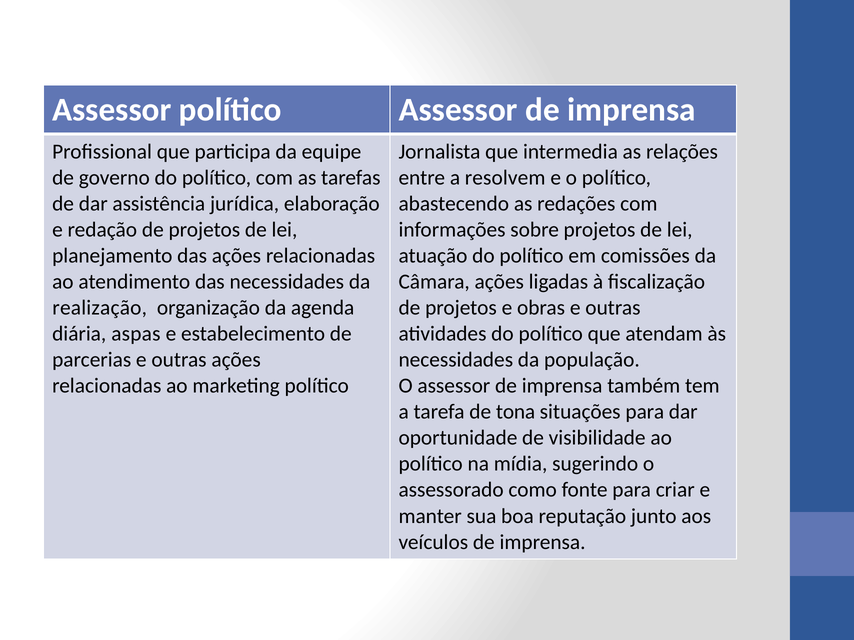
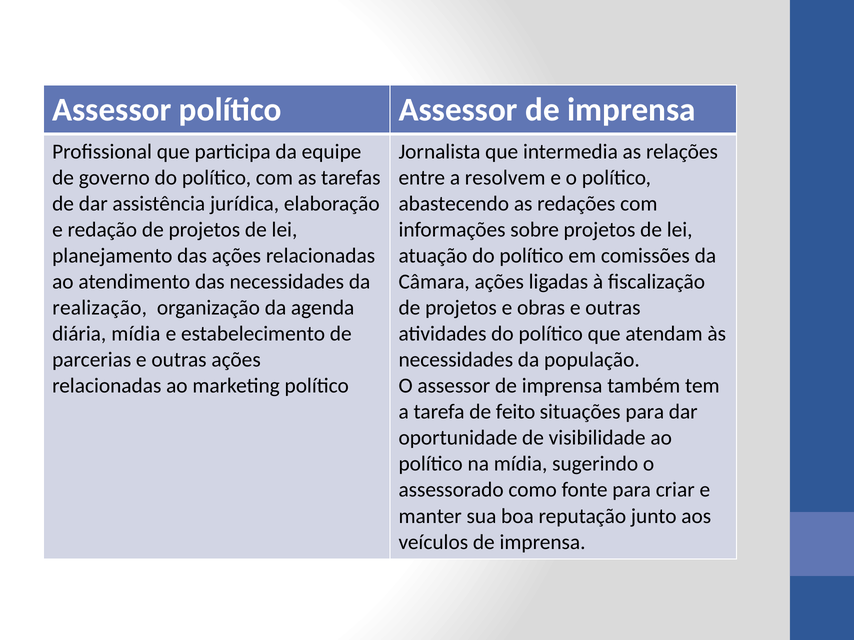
diária aspas: aspas -> mídia (136, 334)
tona: tona -> feito (516, 412)
